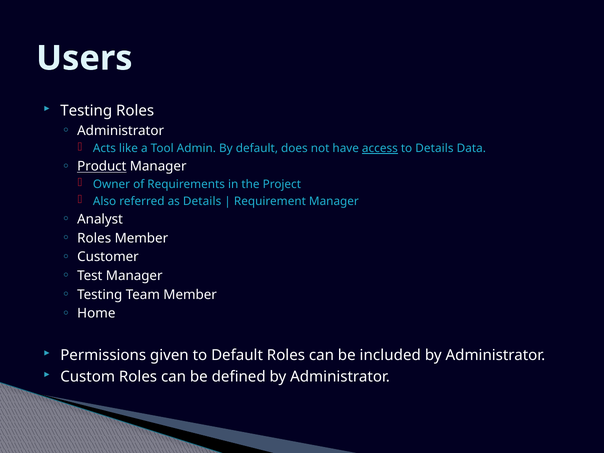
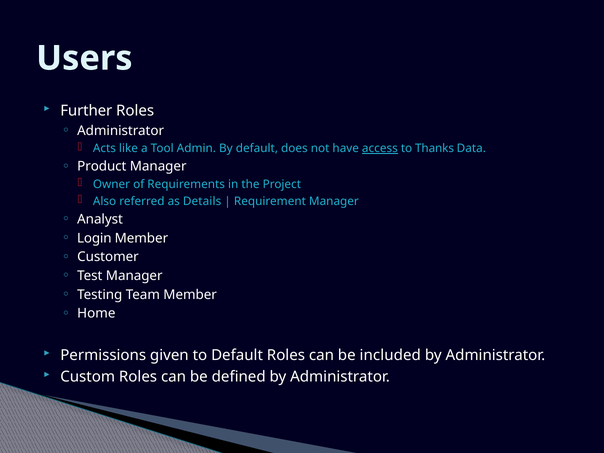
Testing: Testing -> Further (86, 111)
to Details: Details -> Thanks (435, 149)
Product underline: present -> none (102, 166)
Roles: Roles -> Login (94, 238)
